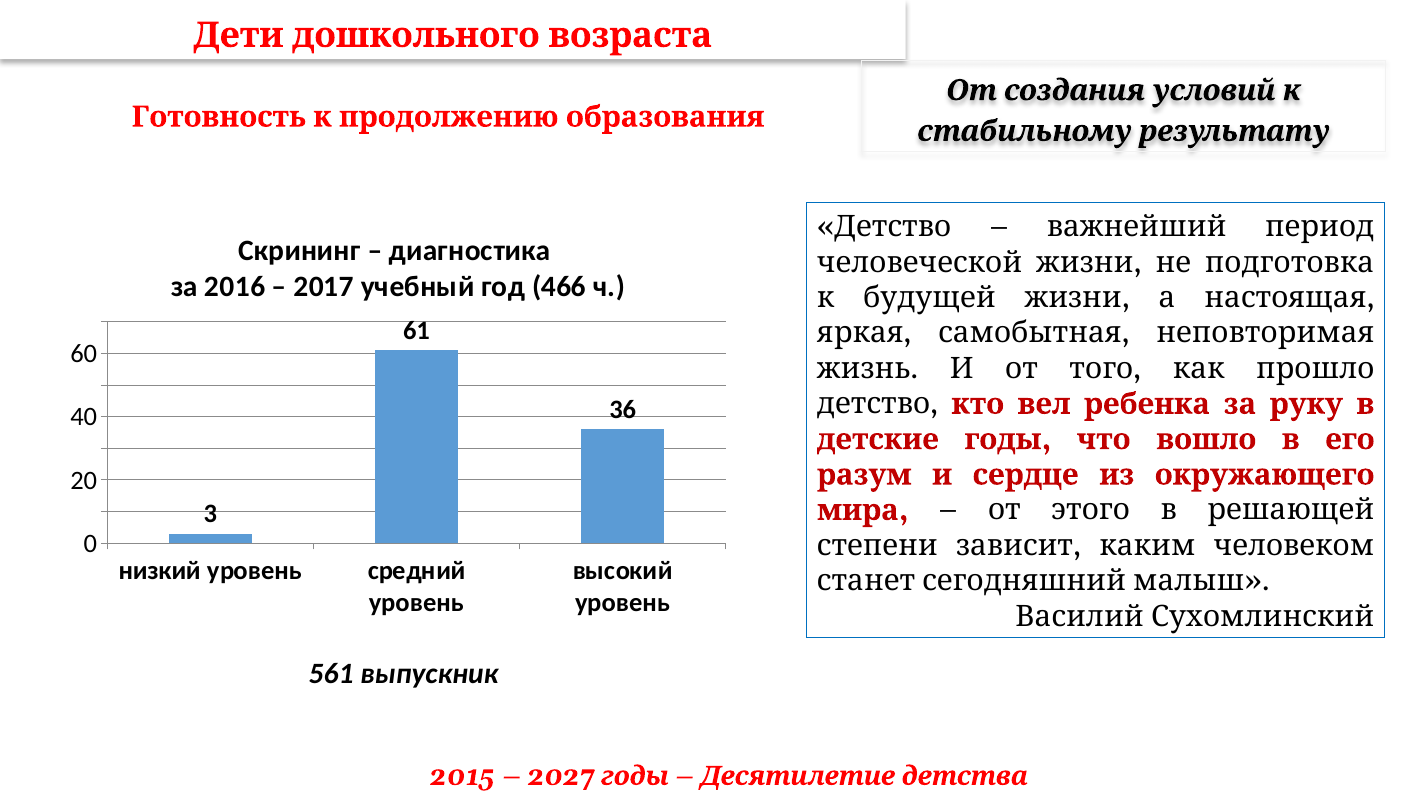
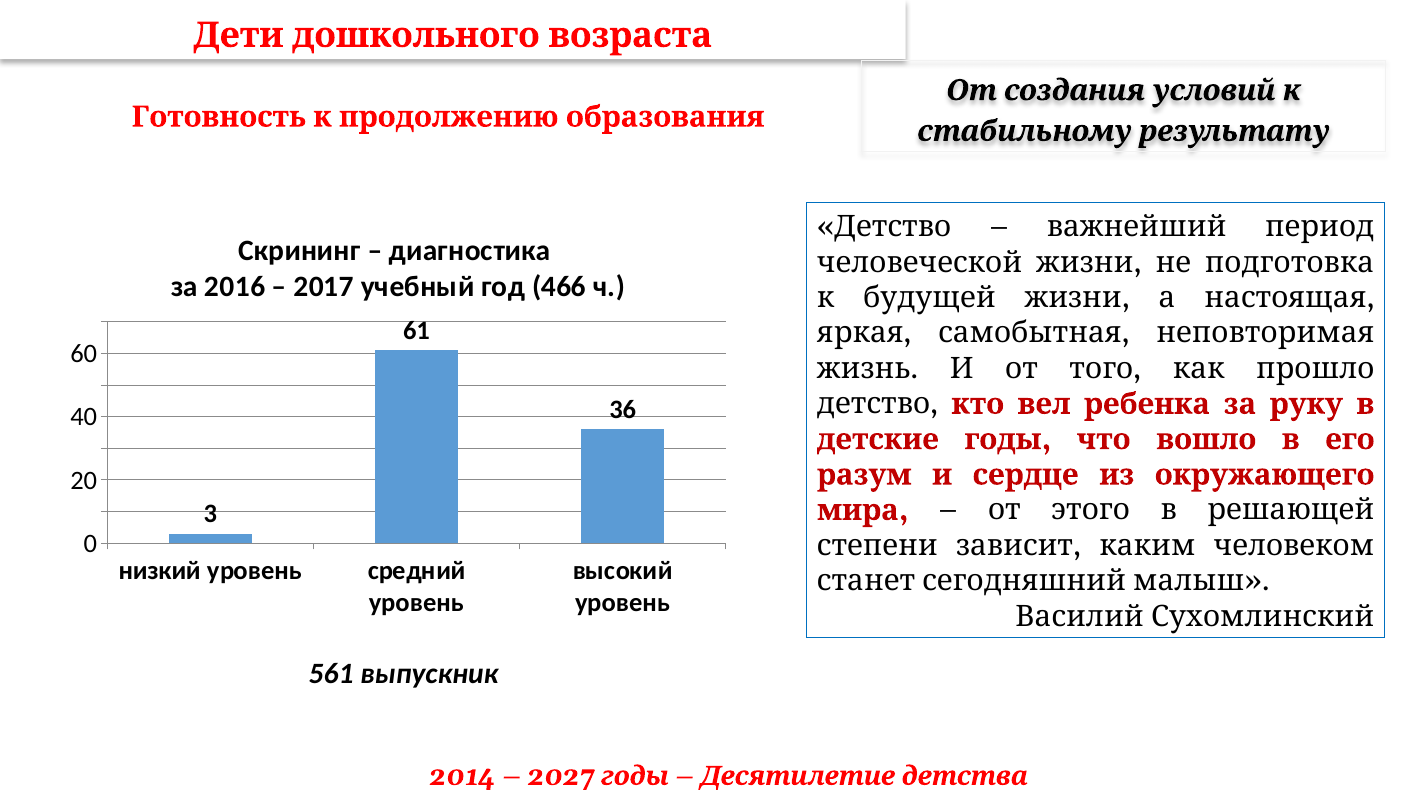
2015: 2015 -> 2014 (462, 776)
